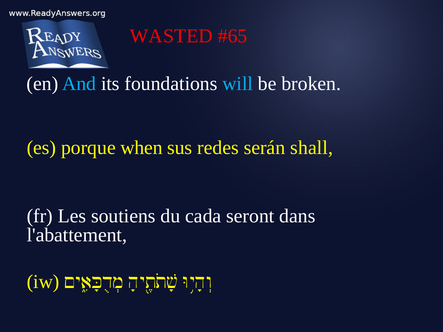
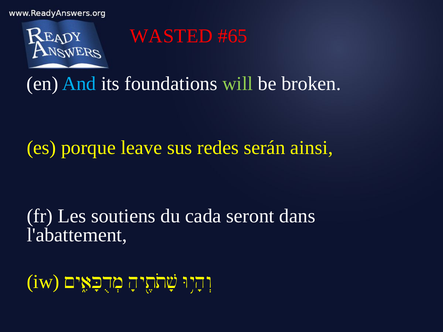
will colour: light blue -> light green (238, 84)
when: when -> leave (141, 148)
shall: shall -> ainsi (312, 148)
